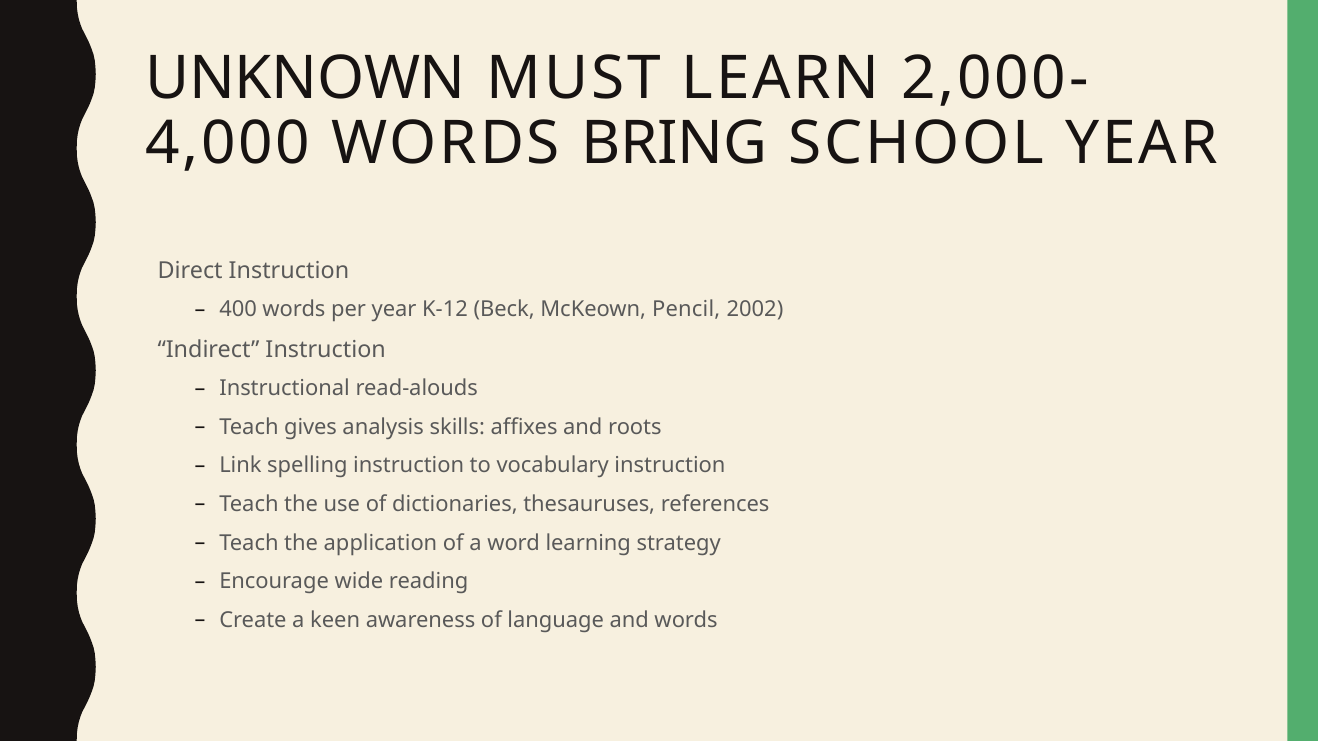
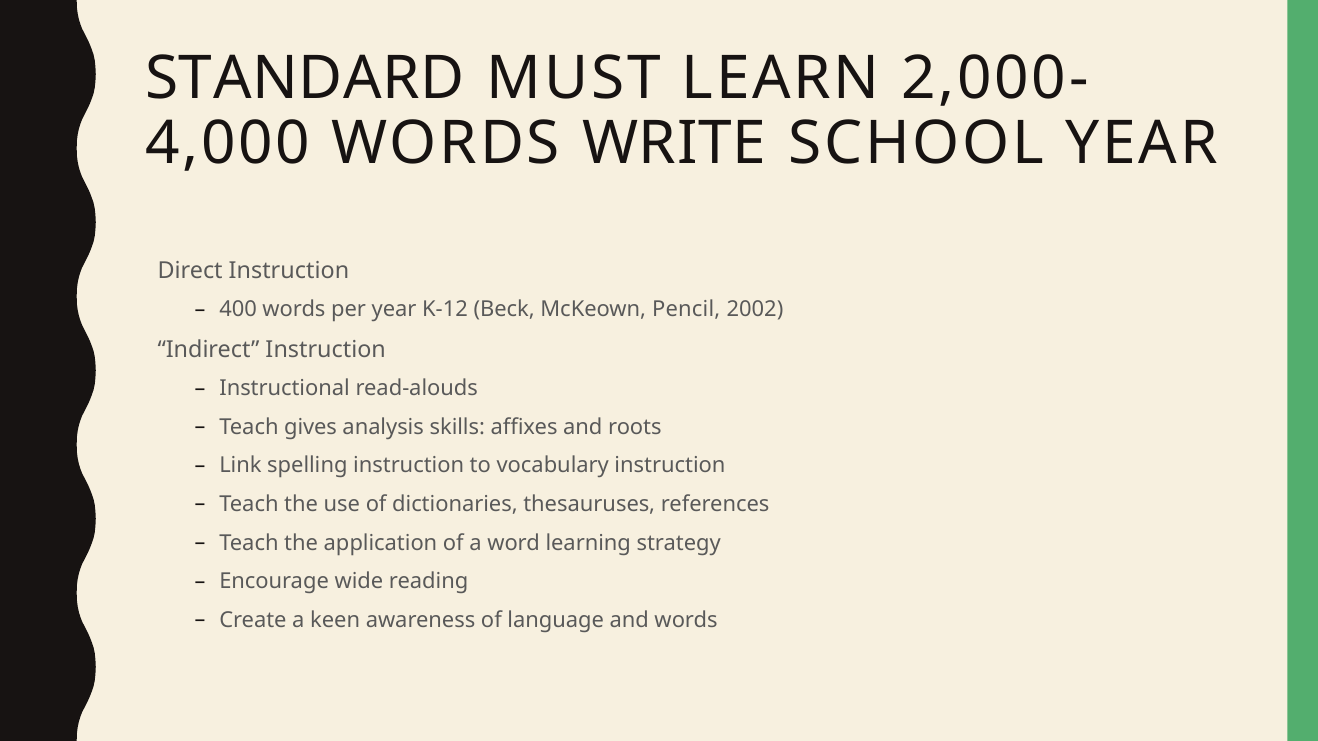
UNKNOWN: UNKNOWN -> STANDARD (305, 79)
BRING: BRING -> WRITE (674, 144)
